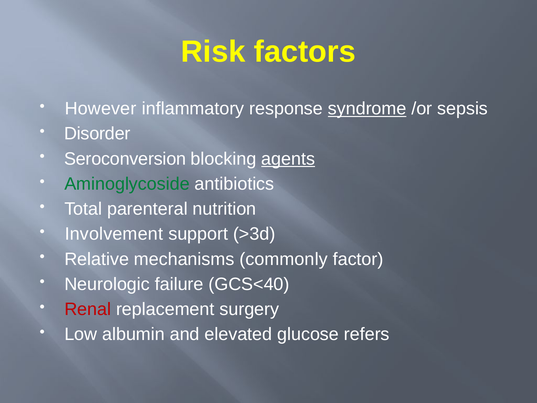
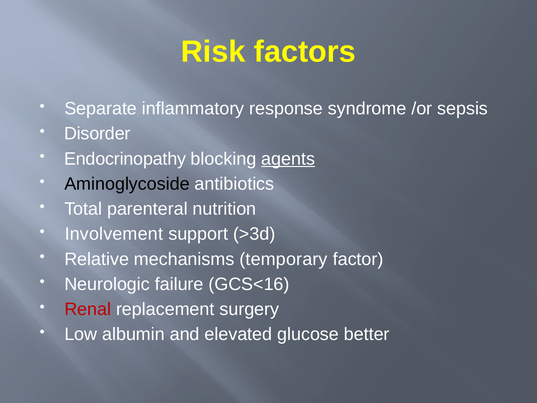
However: However -> Separate (101, 109)
syndrome underline: present -> none (367, 109)
Seroconversion: Seroconversion -> Endocrinopathy (125, 159)
Aminoglycoside colour: green -> black (127, 184)
commonly: commonly -> temporary (284, 259)
GCS<40: GCS<40 -> GCS<16 (249, 284)
refers: refers -> better (367, 334)
